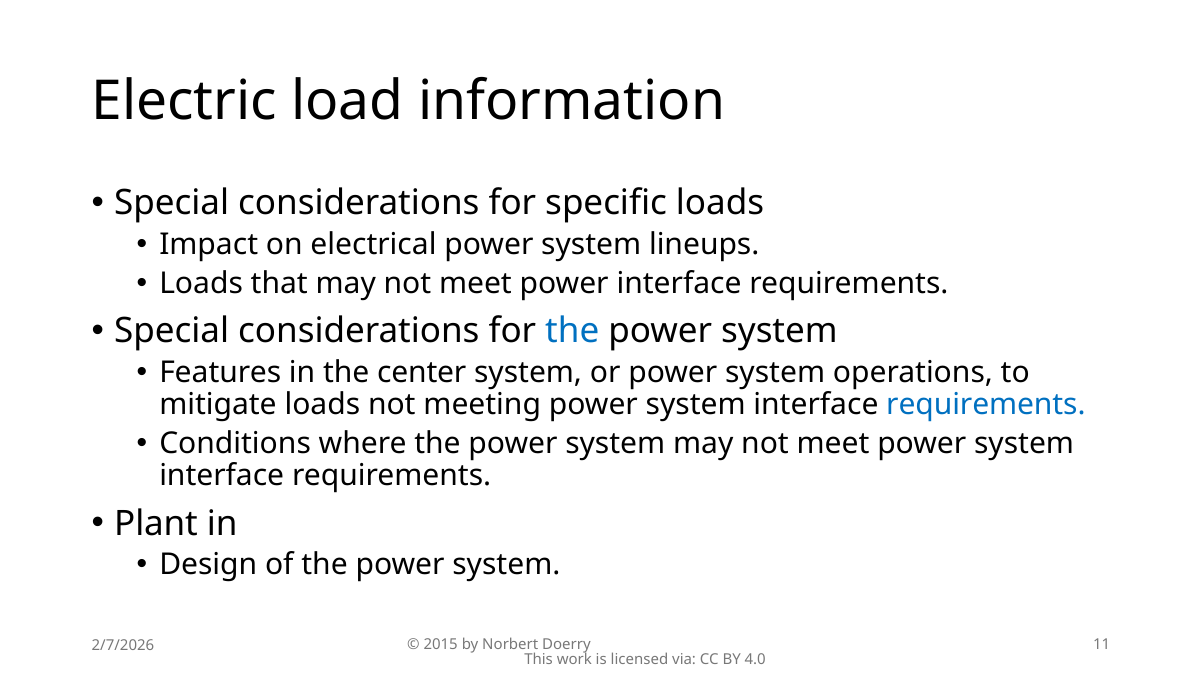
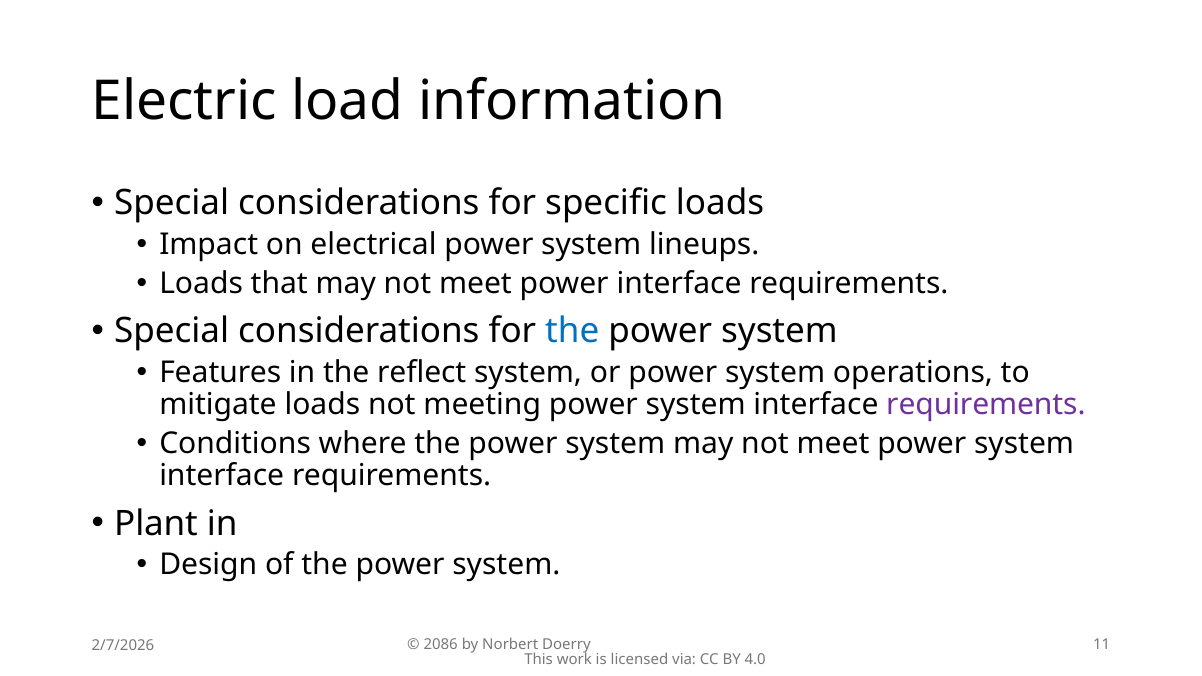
center: center -> reflect (422, 372)
requirements colour: blue -> purple (986, 405)
2015: 2015 -> 2086 (441, 644)
